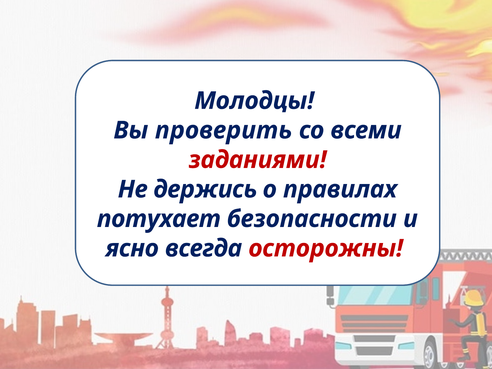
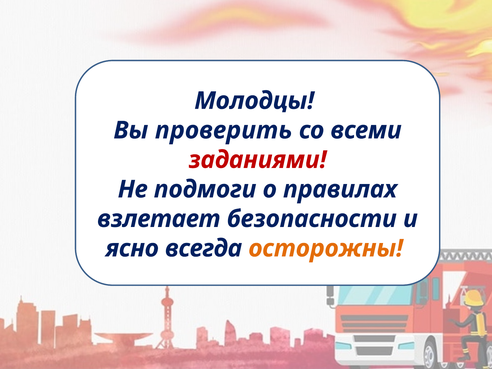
держись: держись -> подмоги (205, 189)
потухает: потухает -> взлетает (159, 219)
осторожны colour: red -> orange (326, 248)
